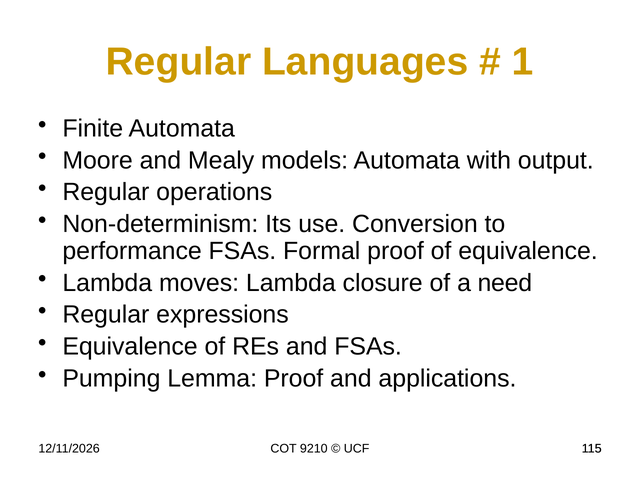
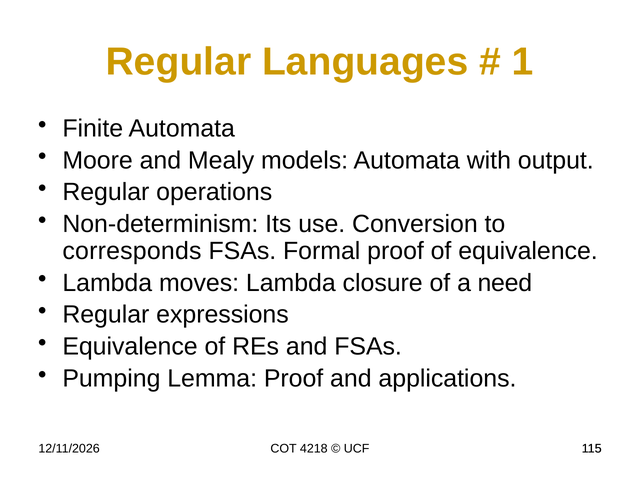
performance: performance -> corresponds (132, 251)
9210: 9210 -> 4218 (314, 449)
